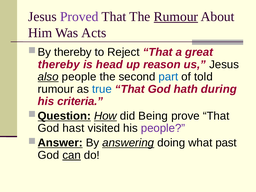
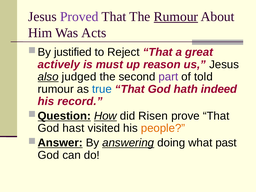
thereby: thereby -> justified (73, 52)
thereby: thereby -> actively (59, 64)
head: head -> must (109, 64)
also people: people -> judged (79, 77)
part colour: blue -> purple (168, 77)
during: during -> indeed (219, 89)
criteria: criteria -> record (80, 101)
Being: Being -> Risen (153, 116)
people colour: purple -> orange (163, 128)
can underline: present -> none (72, 155)
